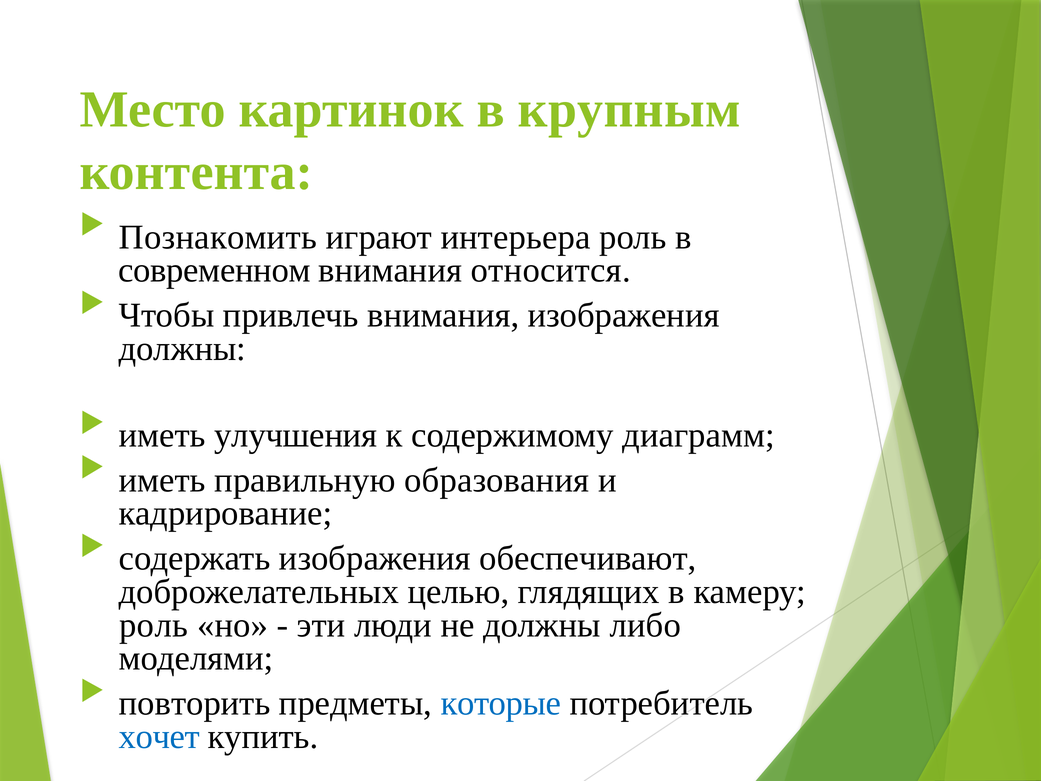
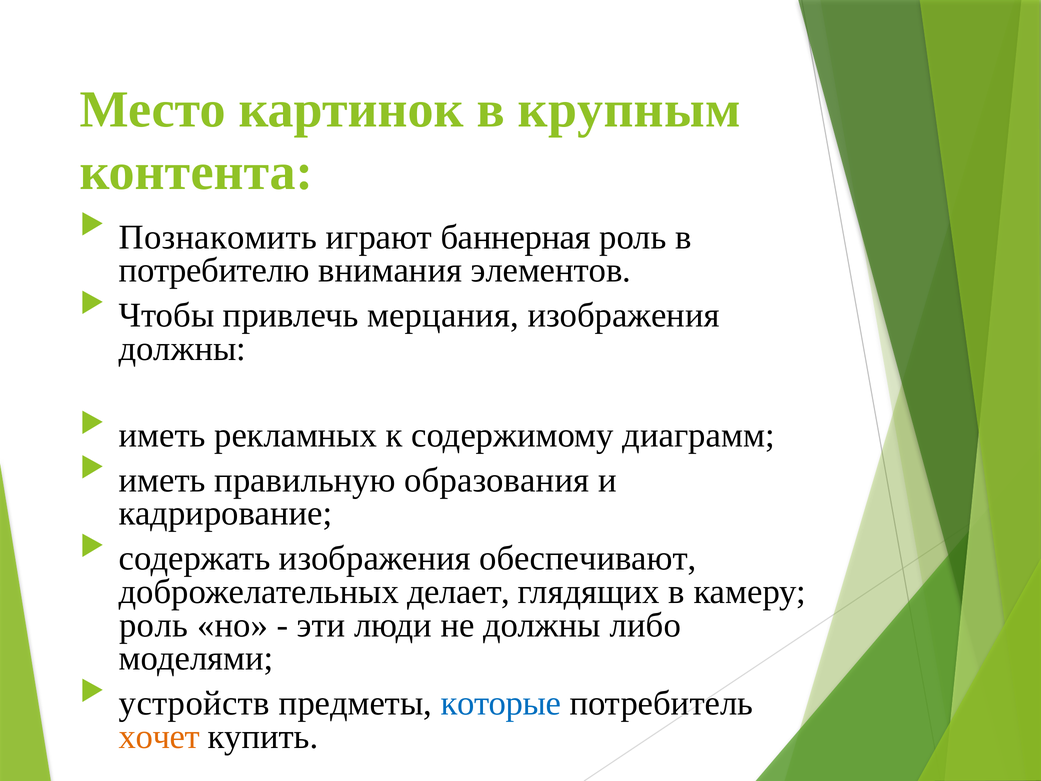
интерьера: интерьера -> баннерная (516, 237)
современном: современном -> потребителю (214, 270)
относится: относится -> элементов (551, 270)
привлечь внимания: внимания -> мерцания (443, 315)
улучшения: улучшения -> рекламных (296, 435)
целью: целью -> делает (459, 592)
повторить: повторить -> устройств (194, 703)
хочет colour: blue -> orange (159, 736)
